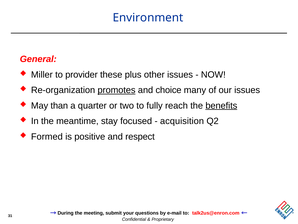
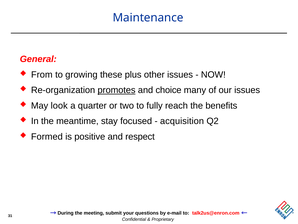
Environment: Environment -> Maintenance (148, 18)
Miller: Miller -> From (42, 74)
provider: provider -> growing (81, 74)
than: than -> look (59, 105)
benefits underline: present -> none (221, 105)
